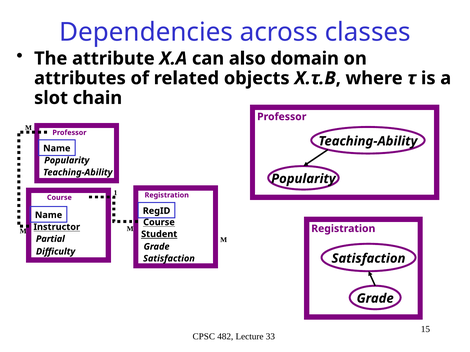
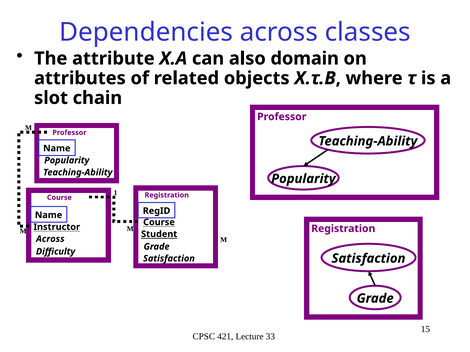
Partial: Partial -> Across (50, 239)
482: 482 -> 421 (225, 337)
